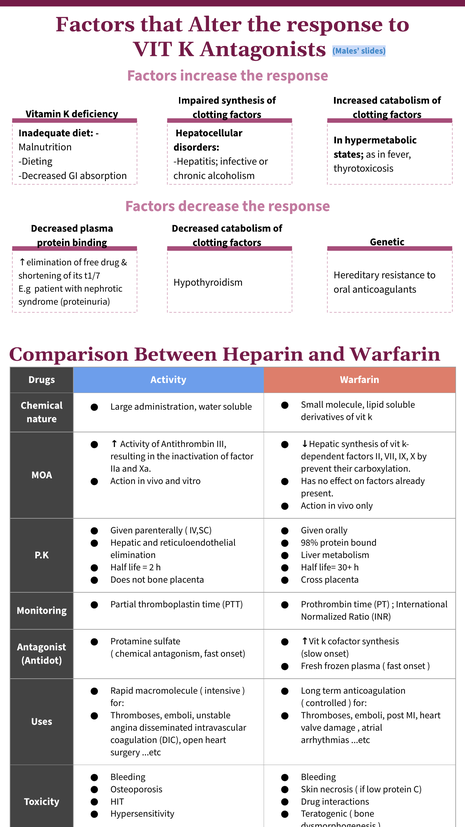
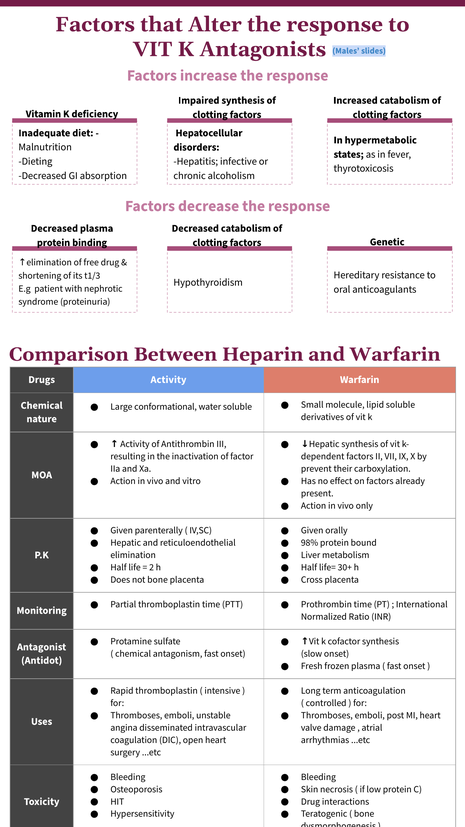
t1/7: t1/7 -> t1/3 (92, 275)
administration: administration -> conformational (166, 406)
Rapid macromolecule: macromolecule -> thromboplastin (167, 690)
